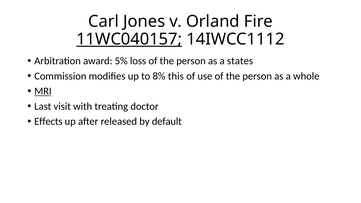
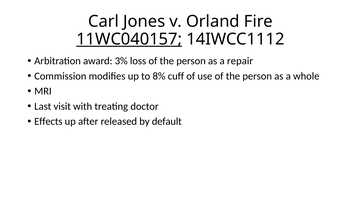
5%: 5% -> 3% (121, 61)
states: states -> repair (240, 61)
this: this -> cuff (176, 76)
MRI underline: present -> none (43, 91)
